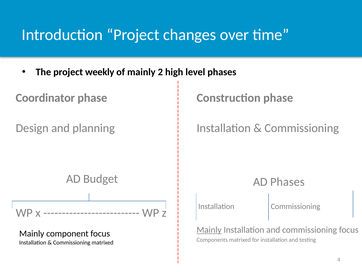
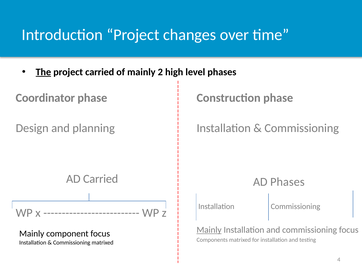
The underline: none -> present (43, 72)
project weekly: weekly -> carried (100, 72)
AD Budget: Budget -> Carried (101, 179)
